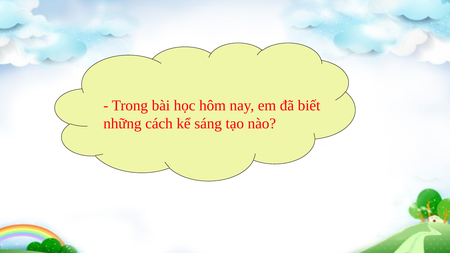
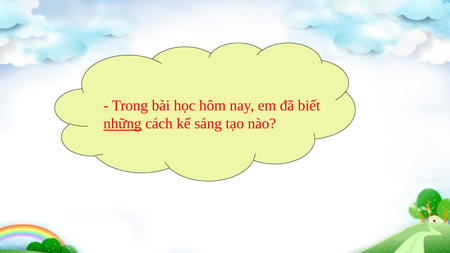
những underline: none -> present (122, 124)
